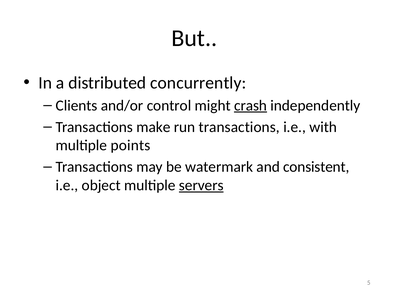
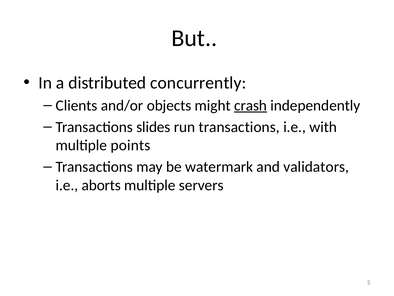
control: control -> objects (169, 105)
make: make -> slides (153, 127)
consistent: consistent -> validators (316, 167)
object: object -> aborts (101, 185)
servers underline: present -> none (201, 185)
